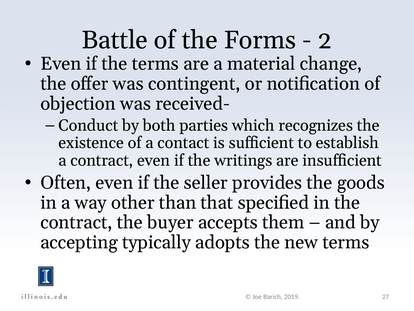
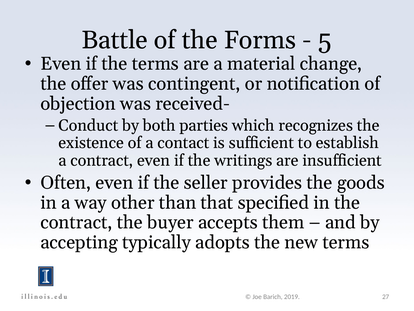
2: 2 -> 5 (325, 40)
